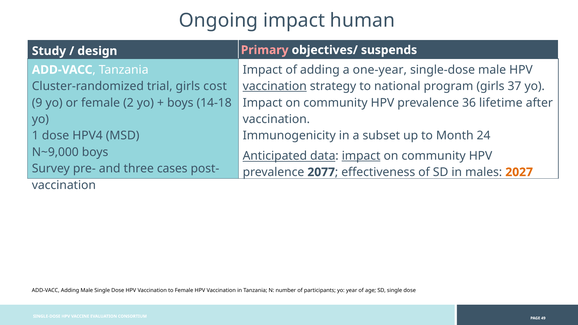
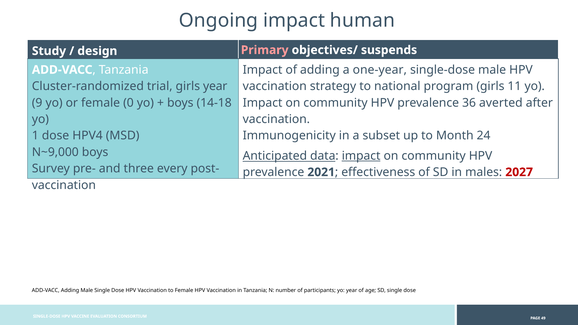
girls cost: cost -> year (215, 86)
vaccination underline: present -> none (275, 86)
37: 37 -> 11 (514, 86)
2: 2 -> 0 (128, 103)
lifetime: lifetime -> averted (501, 103)
cases: cases -> every (172, 169)
2077: 2077 -> 2021 (321, 172)
2027 colour: orange -> red (519, 172)
